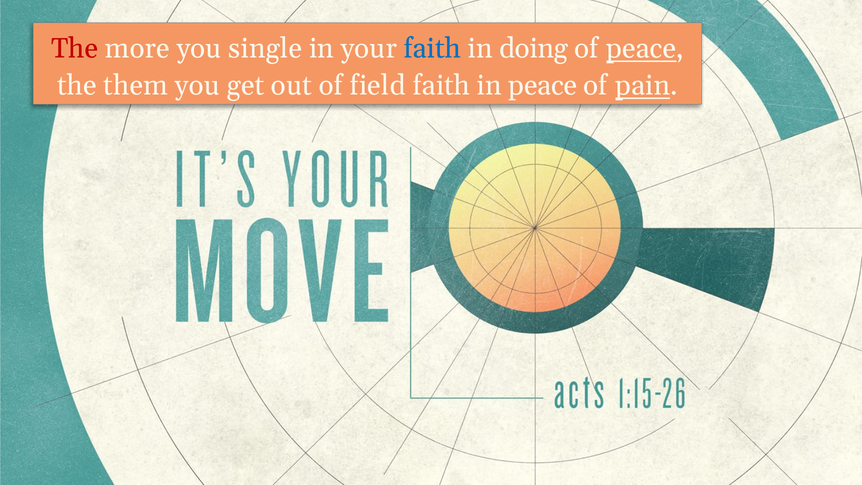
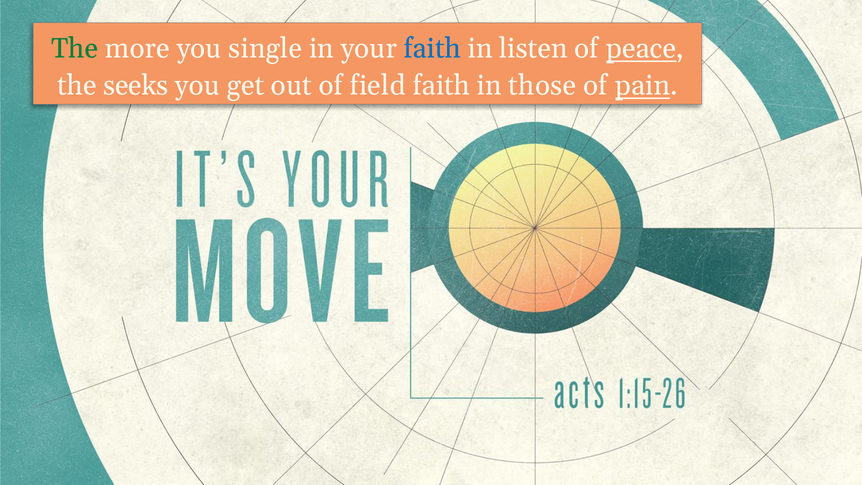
The colour: red -> green (75, 49)
doing: doing -> listen (534, 49)
them: them -> seeks (136, 86)
in peace: peace -> those (542, 86)
